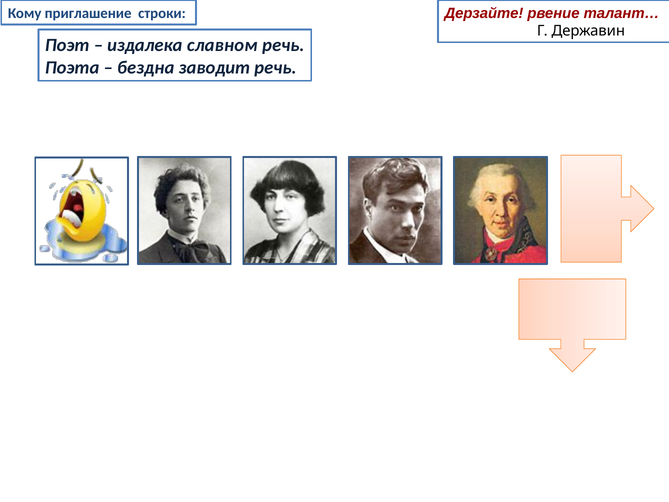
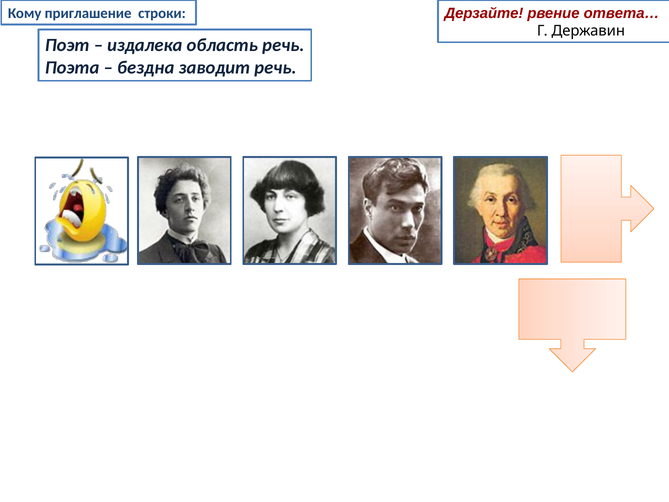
талант…: талант… -> ответа… (622, 13)
славном: славном -> область (222, 45)
